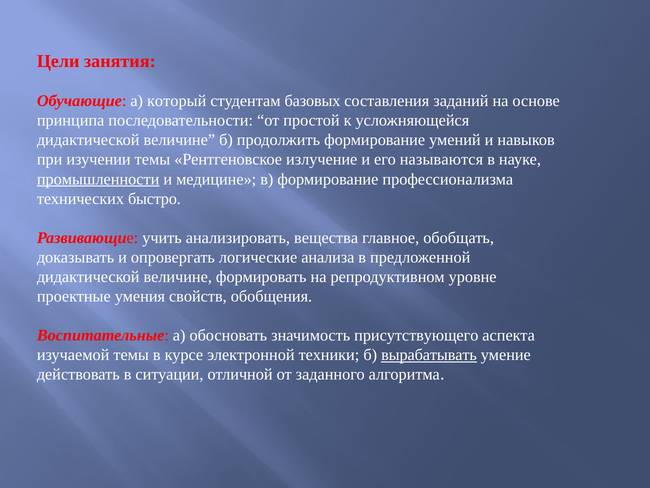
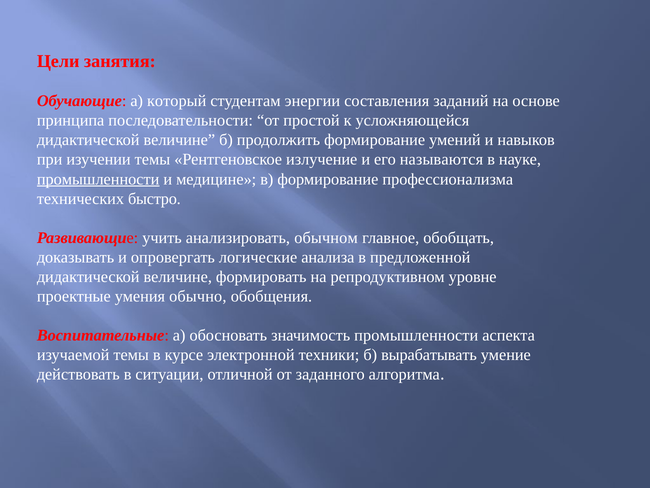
базовых: базовых -> энергии (312, 101)
вещества: вещества -> обычном (326, 237)
свойств: свойств -> обычно (198, 296)
значимость присутствующего: присутствующего -> промышленности (416, 335)
вырабатывать underline: present -> none (429, 354)
